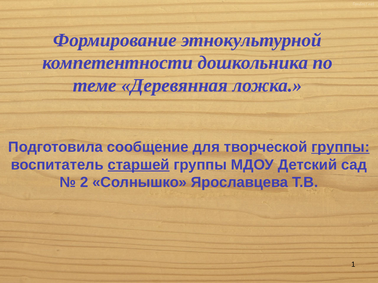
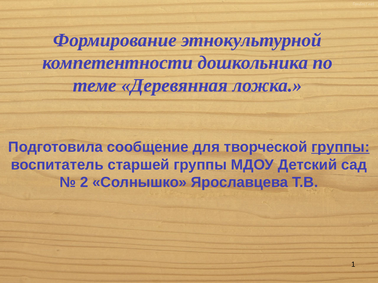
старшей underline: present -> none (139, 165)
